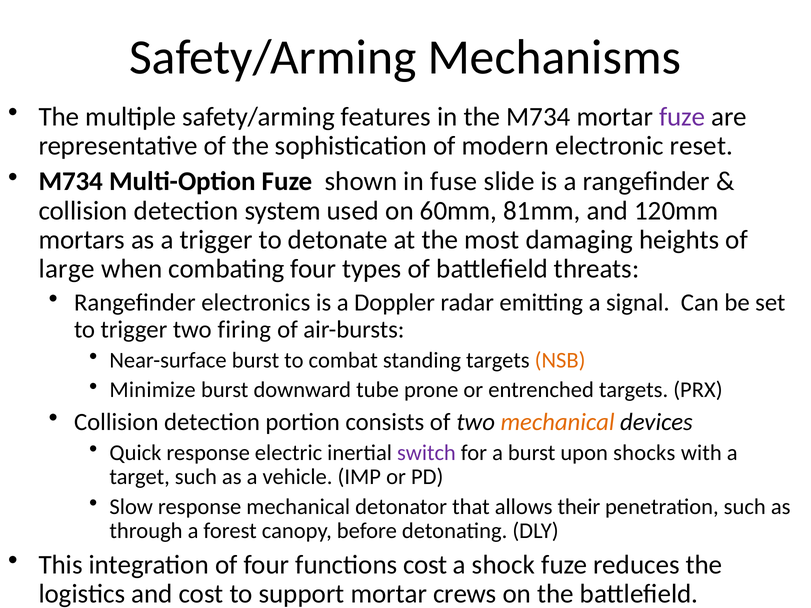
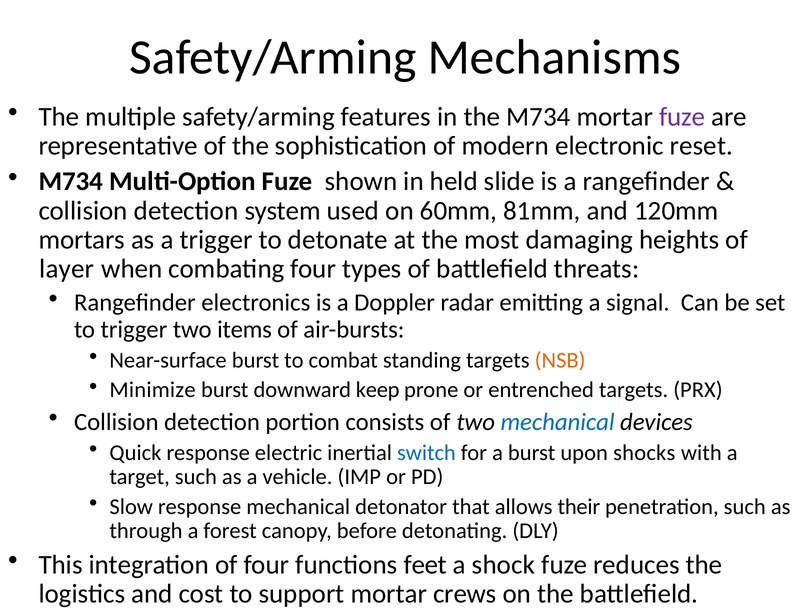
fuse: fuse -> held (454, 182)
large: large -> layer (67, 269)
firing: firing -> items (245, 330)
tube: tube -> keep (378, 390)
mechanical colour: orange -> blue (558, 422)
switch colour: purple -> blue (426, 453)
functions cost: cost -> feet (425, 565)
